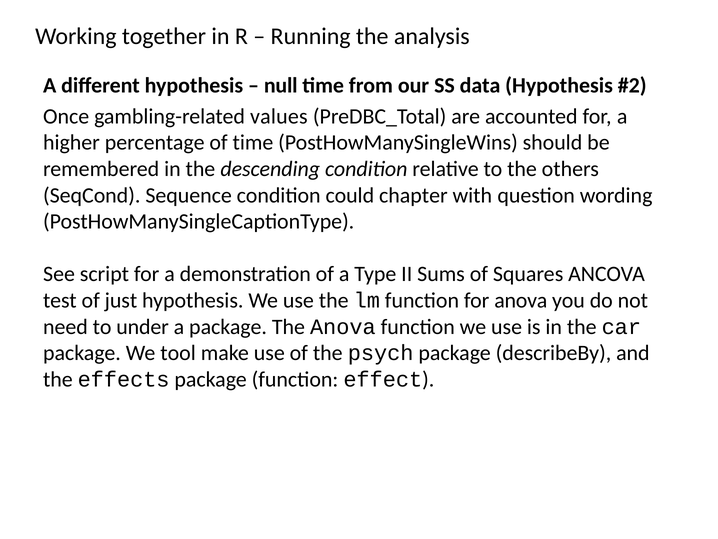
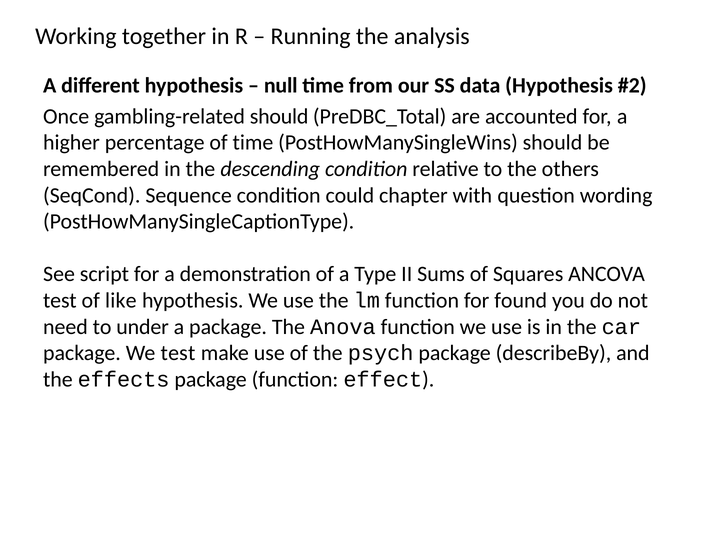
gambling-related values: values -> should (279, 116)
just: just -> like (121, 300)
for anova: anova -> found (521, 300)
We tool: tool -> test (178, 353)
